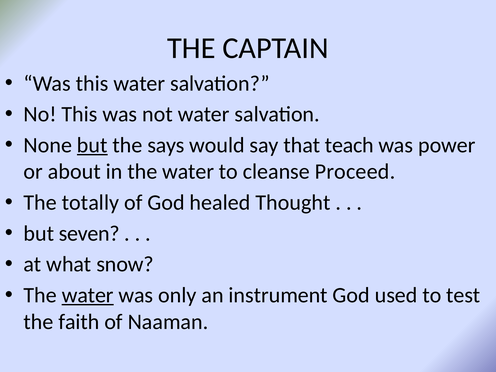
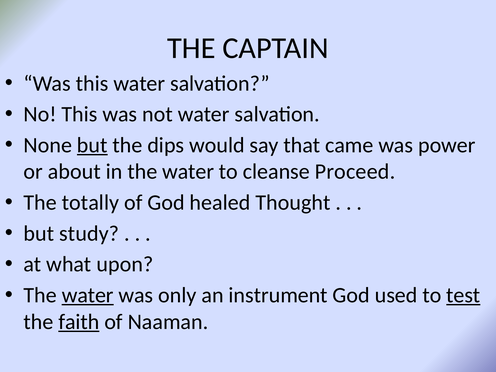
says: says -> dips (166, 145)
teach: teach -> came (349, 145)
seven: seven -> study (89, 233)
snow: snow -> upon (125, 264)
test underline: none -> present (463, 295)
faith underline: none -> present (79, 322)
